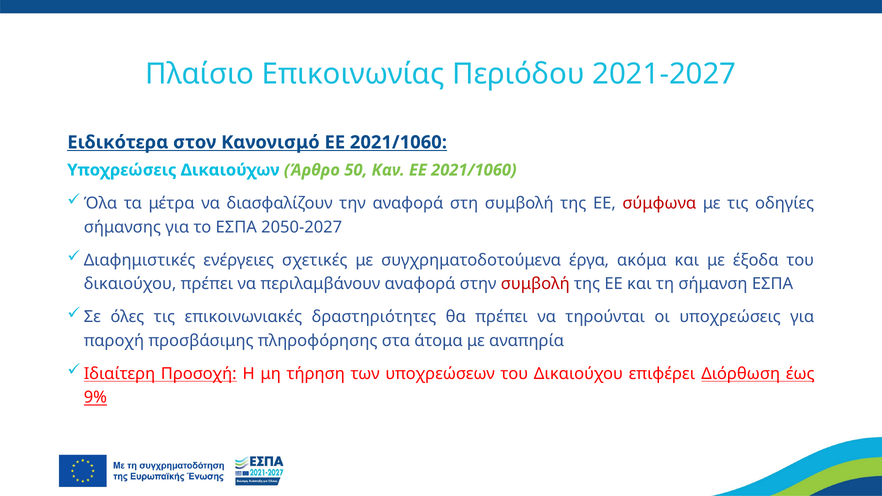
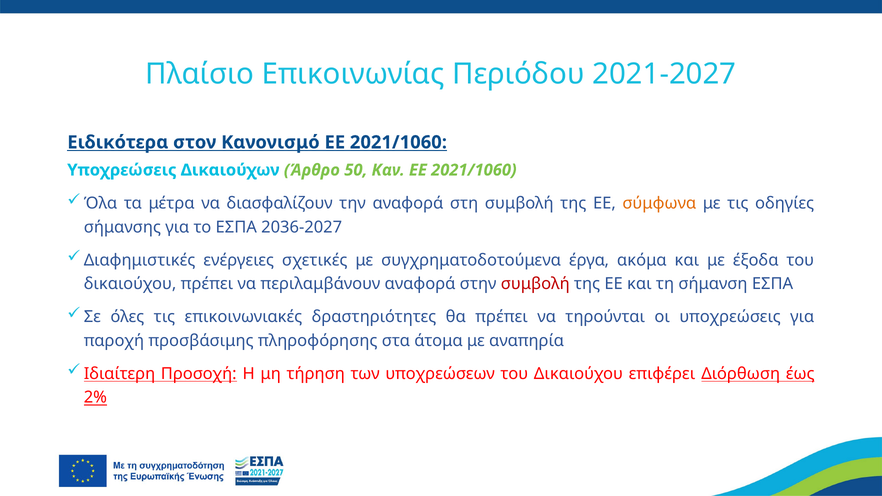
σύμφωνα colour: red -> orange (659, 203)
2050-2027: 2050-2027 -> 2036-2027 (302, 227)
9%: 9% -> 2% (95, 398)
